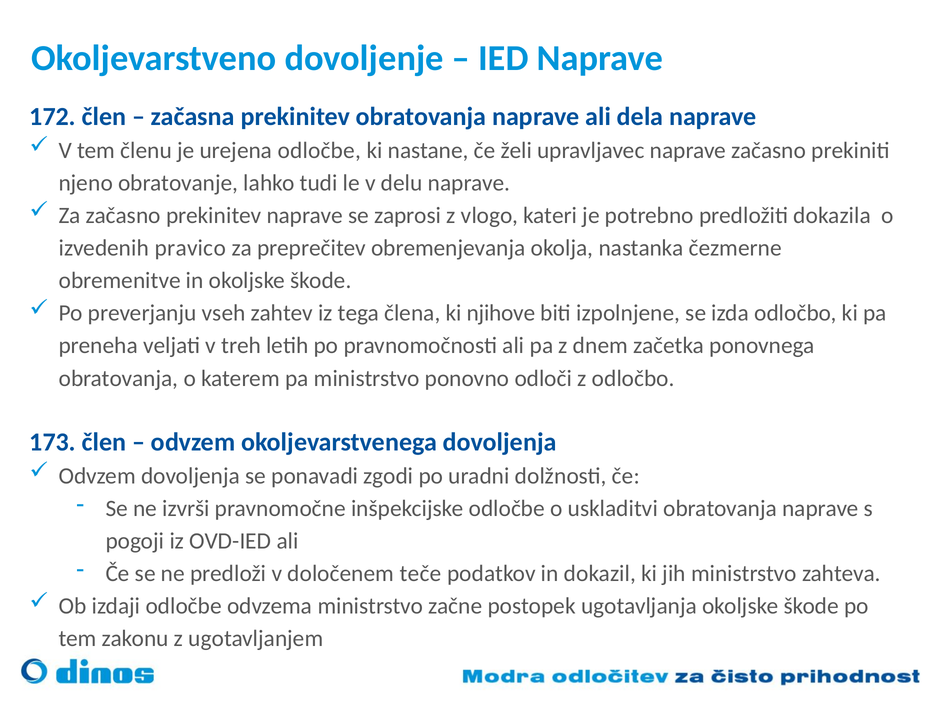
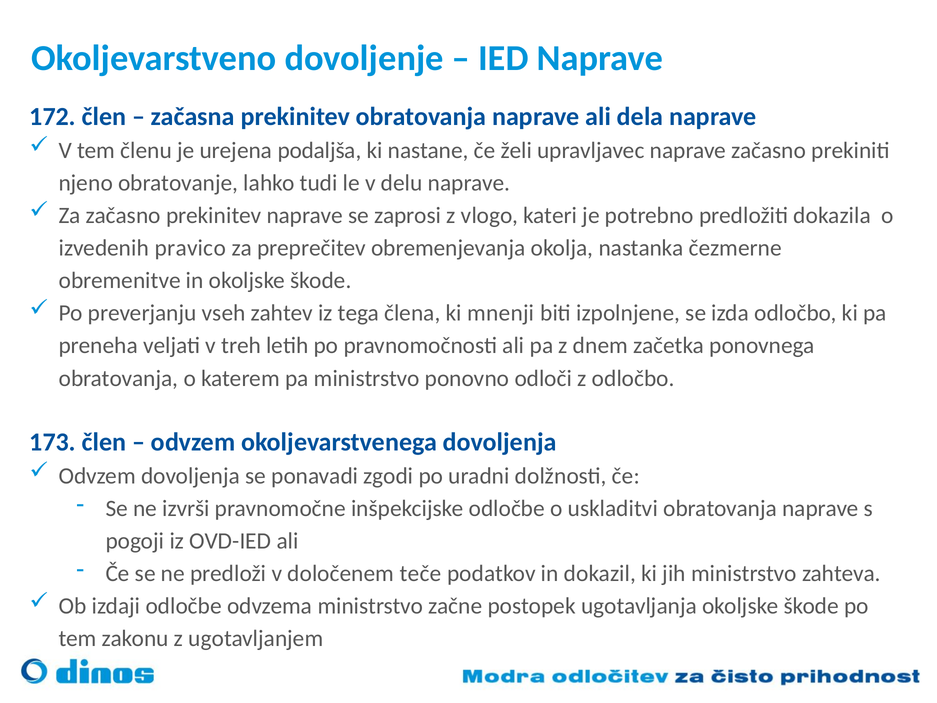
urejena odločbe: odločbe -> podaljša (319, 150)
njihove: njihove -> mnenji (501, 313)
